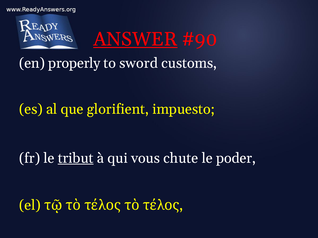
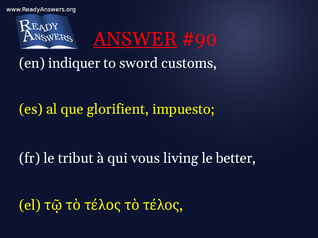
properly: properly -> indiquer (74, 63)
tribut underline: present -> none (76, 158)
chute: chute -> living (181, 158)
poder: poder -> better (236, 158)
